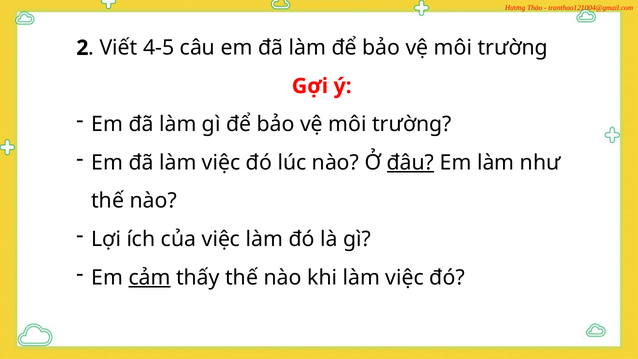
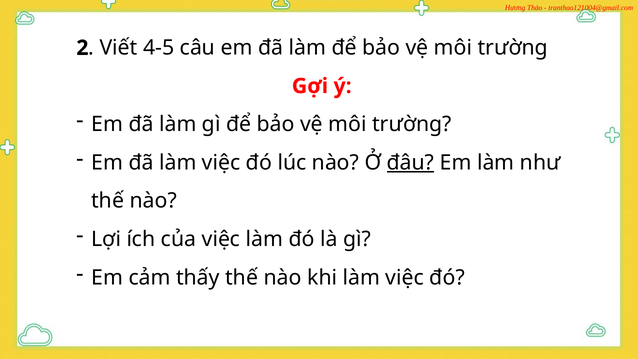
cảm underline: present -> none (150, 277)
